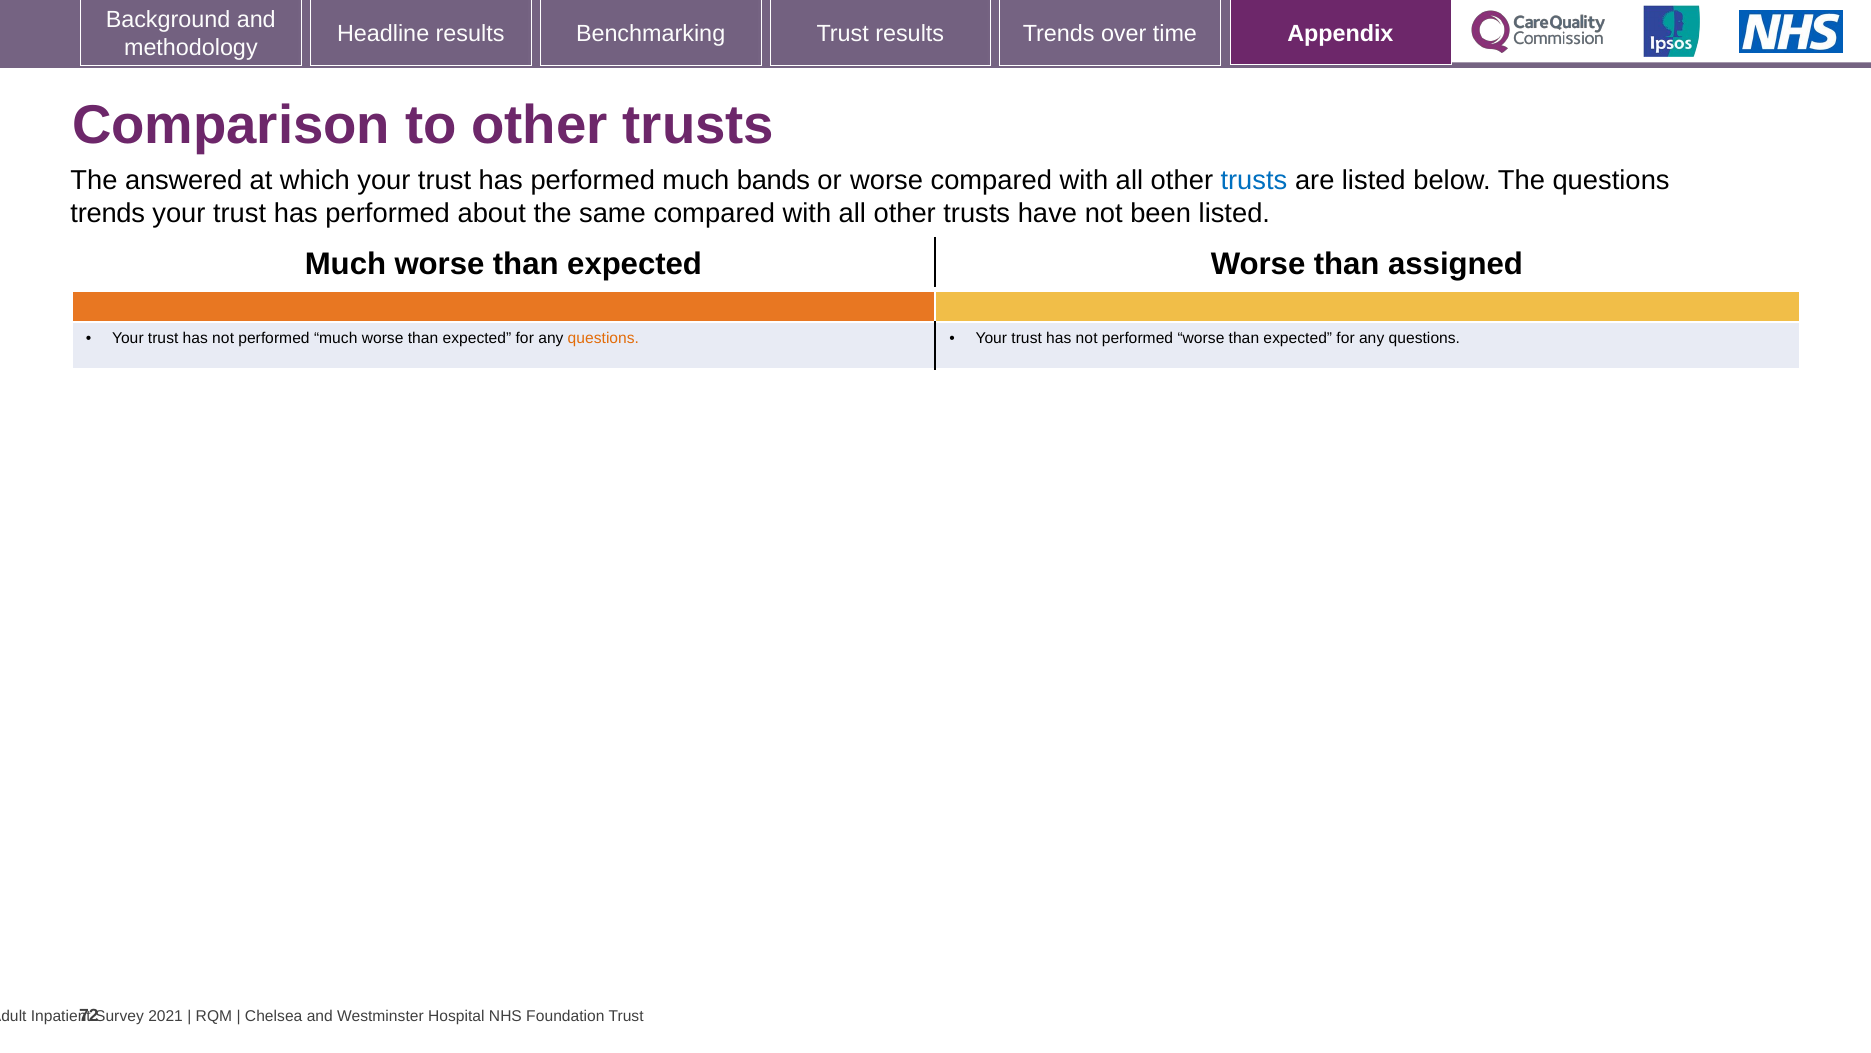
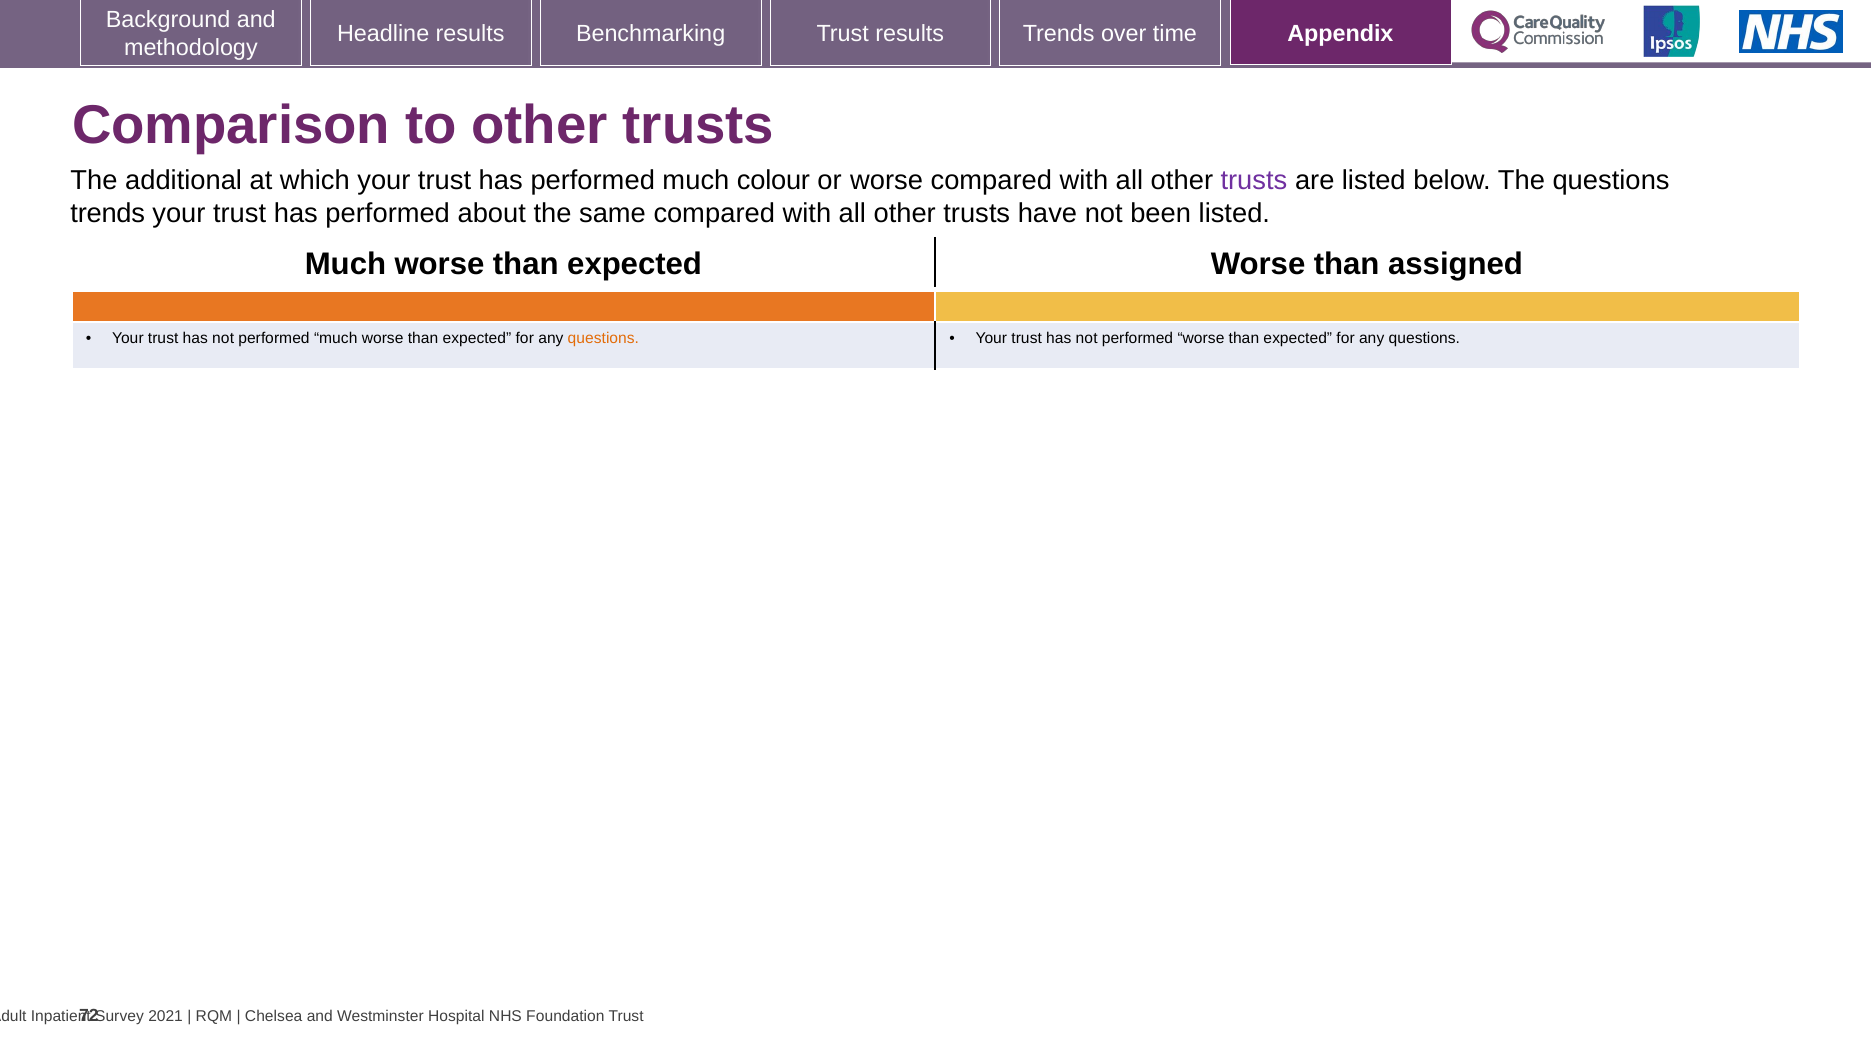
answered: answered -> additional (184, 180)
bands: bands -> colour (773, 180)
trusts colour: blue -> purple (1254, 180)
